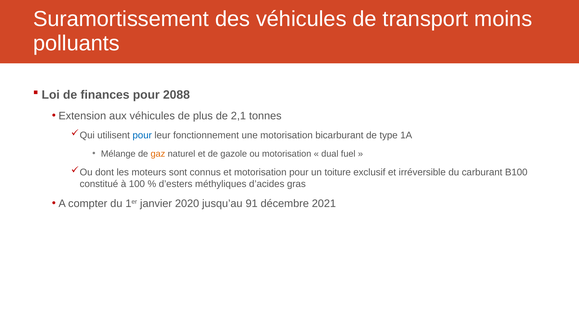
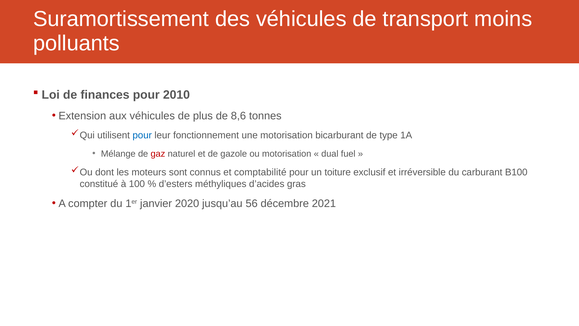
2088: 2088 -> 2010 (176, 95)
2,1: 2,1 -> 8,6 (238, 116)
gaz colour: orange -> red (158, 154)
et motorisation: motorisation -> comptabilité (260, 172)
91: 91 -> 56 (252, 203)
